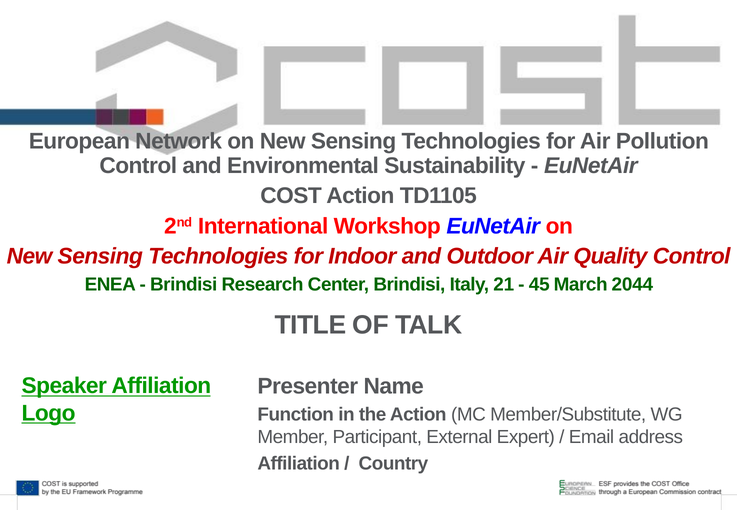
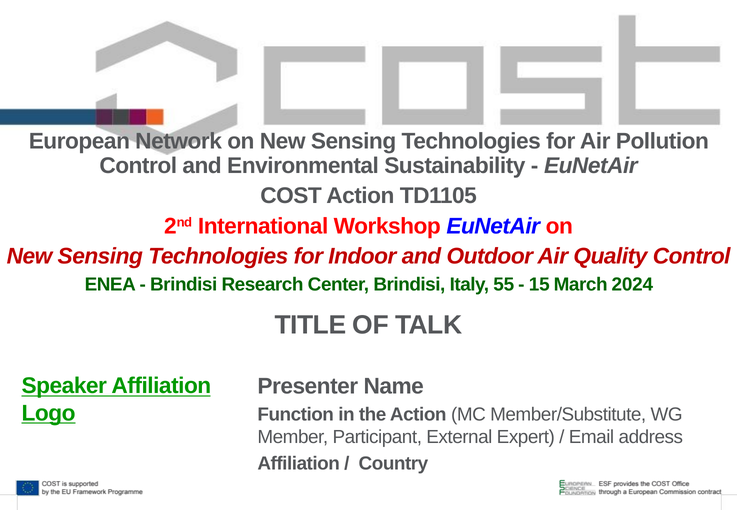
21: 21 -> 55 (504, 284)
45: 45 -> 15 (539, 284)
2044: 2044 -> 2024 (632, 284)
